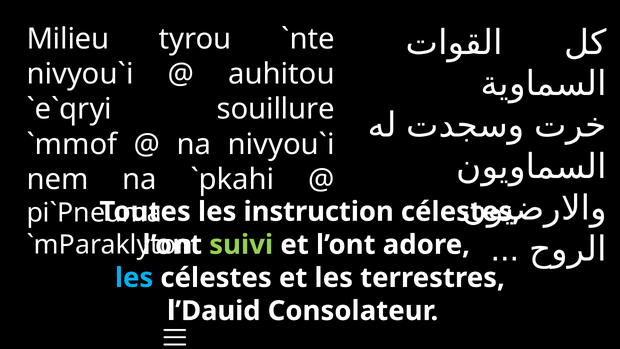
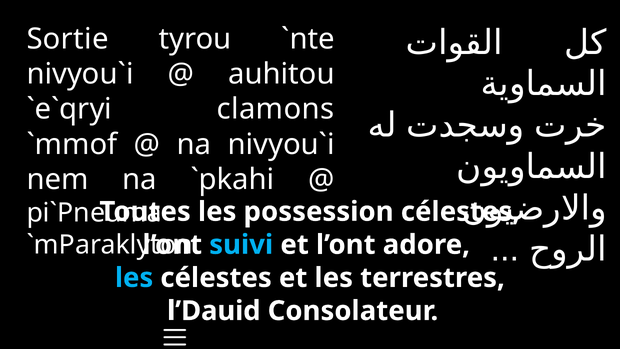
Milieu: Milieu -> Sortie (68, 39)
souillure: souillure -> clamons (276, 109)
instruction: instruction -> possession (319, 212)
suivi colour: light green -> light blue (241, 245)
